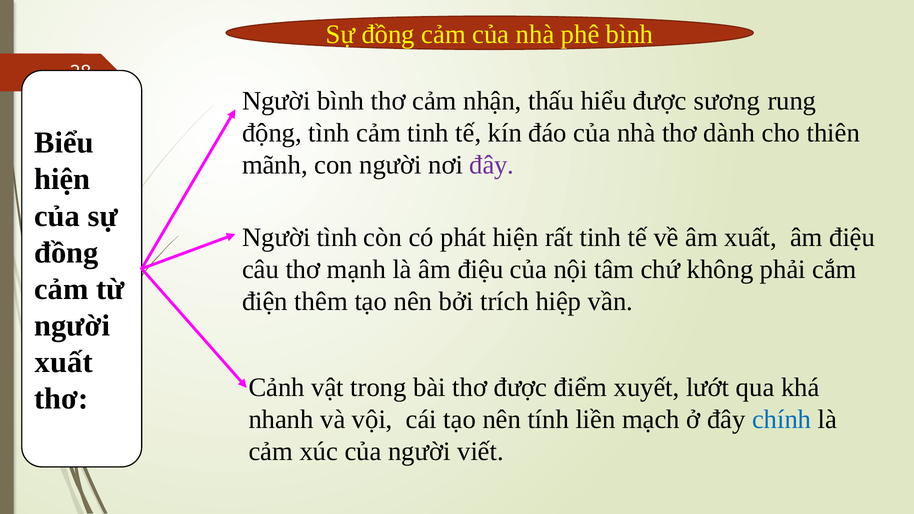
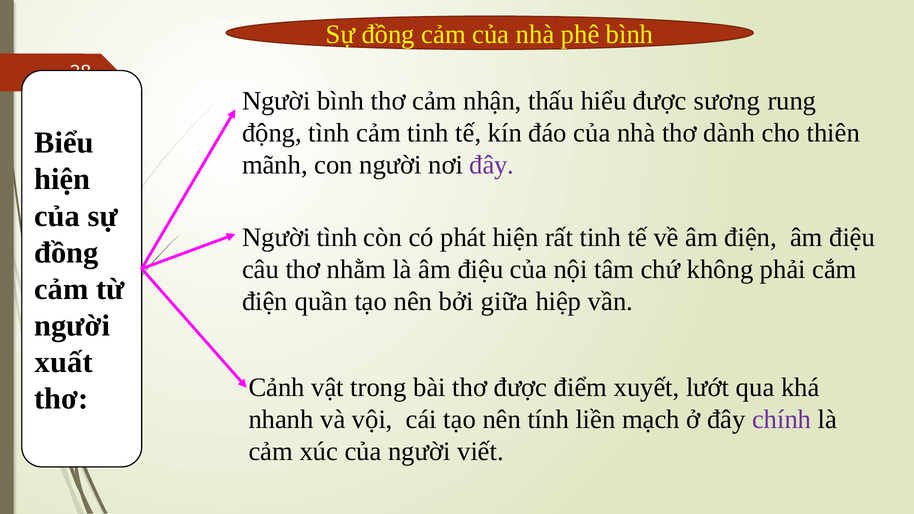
âm xuất: xuất -> điện (751, 237)
mạnh: mạnh -> nhằm (356, 269)
thêm: thêm -> quần (321, 301)
trích: trích -> giữa (504, 301)
chính colour: blue -> purple (782, 420)
